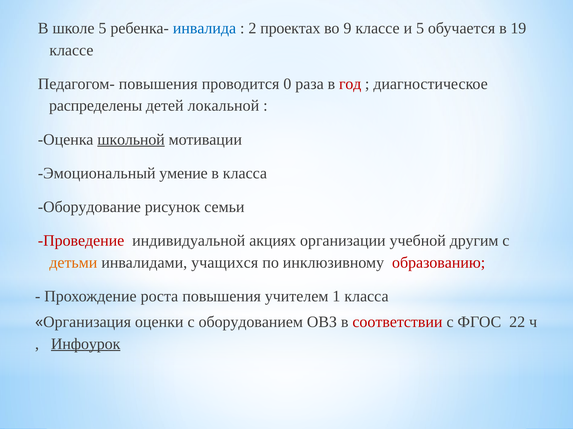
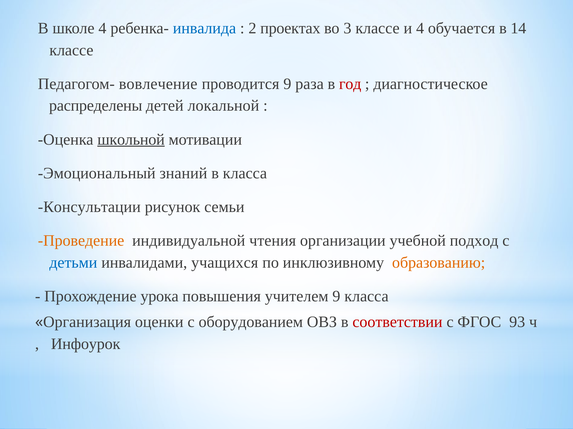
школе 5: 5 -> 4 (102, 28)
9: 9 -> 3 (347, 28)
и 5: 5 -> 4 (420, 28)
19: 19 -> 14 (518, 28)
Педагогом- повышения: повышения -> вовлечение (158, 84)
проводится 0: 0 -> 9 (287, 84)
умение: умение -> знаний (183, 173)
Оборудование: Оборудование -> Консультации (89, 207)
Проведение colour: red -> orange (81, 241)
акциях: акциях -> чтения (273, 241)
другим: другим -> подход (474, 241)
детьми colour: orange -> blue (73, 263)
образованию colour: red -> orange (439, 263)
роста: роста -> урока (160, 297)
учителем 1: 1 -> 9 (336, 297)
22: 22 -> 93 (517, 322)
Инфоурок underline: present -> none (86, 344)
